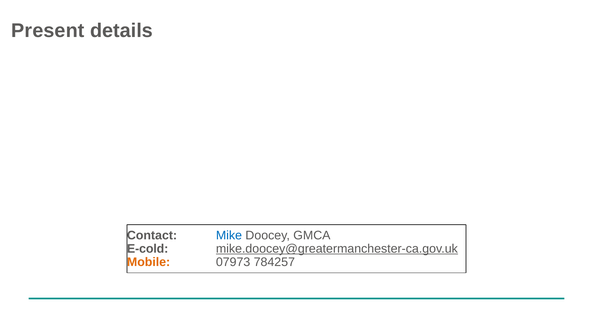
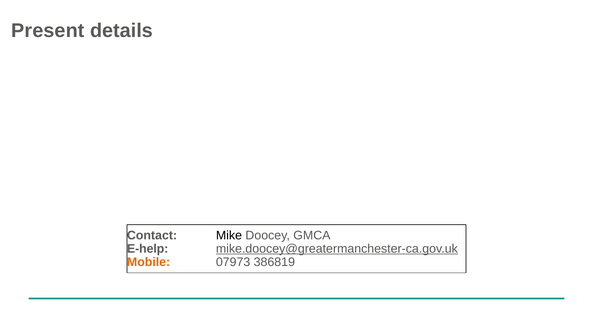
Mike colour: blue -> black (229, 235)
E-cold: E-cold -> E-help (148, 248)
784257: 784257 -> 386819 (274, 262)
